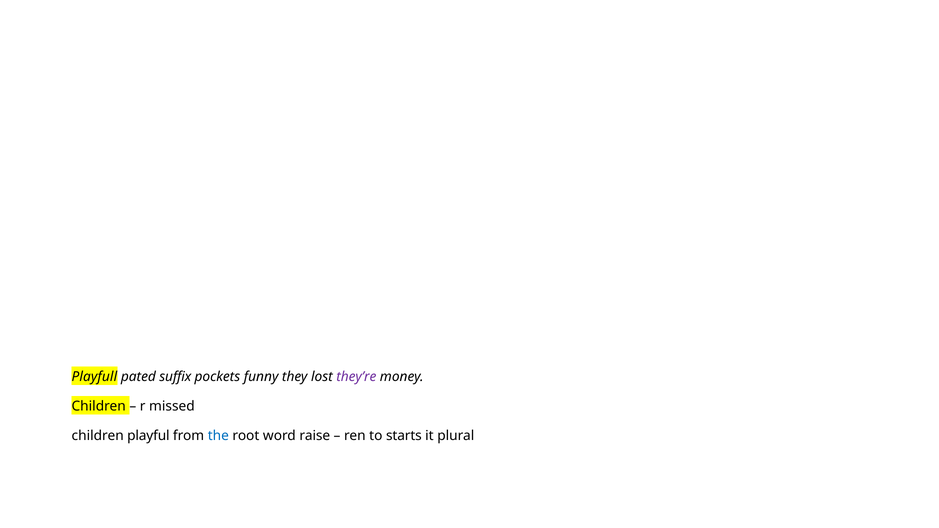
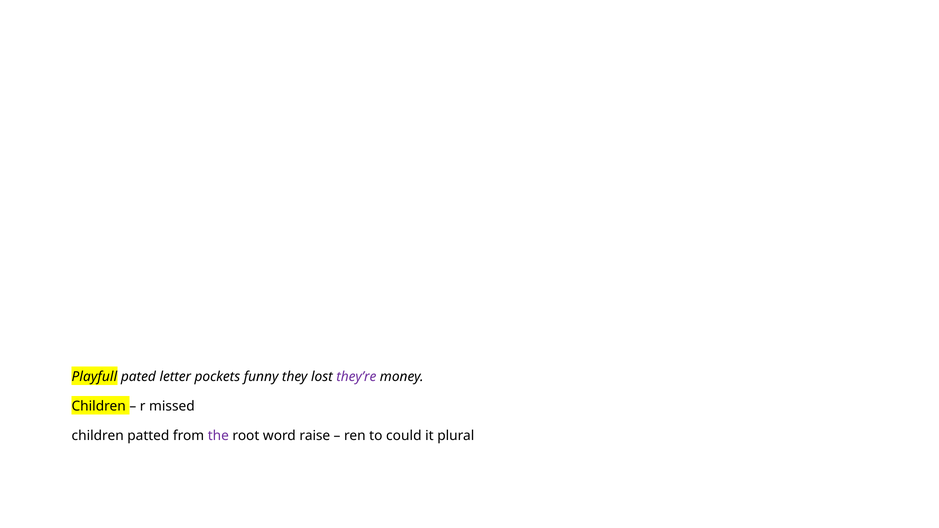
suffix: suffix -> letter (175, 377)
playful: playful -> patted (148, 436)
the colour: blue -> purple (218, 436)
starts: starts -> could (404, 436)
